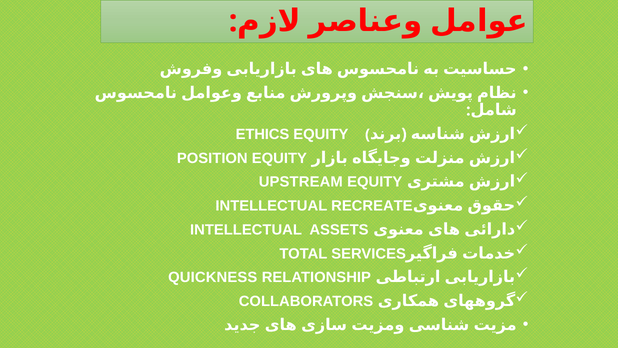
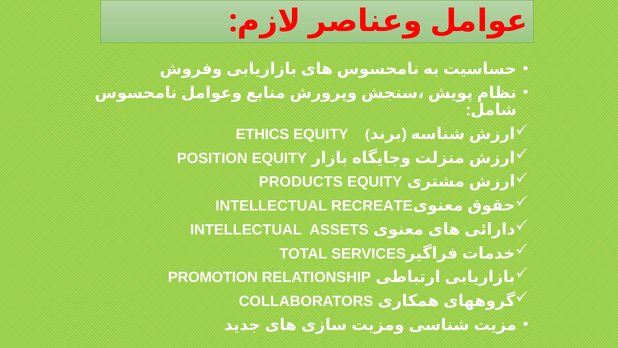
UPSTREAM: UPSTREAM -> PRODUCTS (301, 182)
QUICKNESS: QUICKNESS -> PROMOTION (213, 277)
